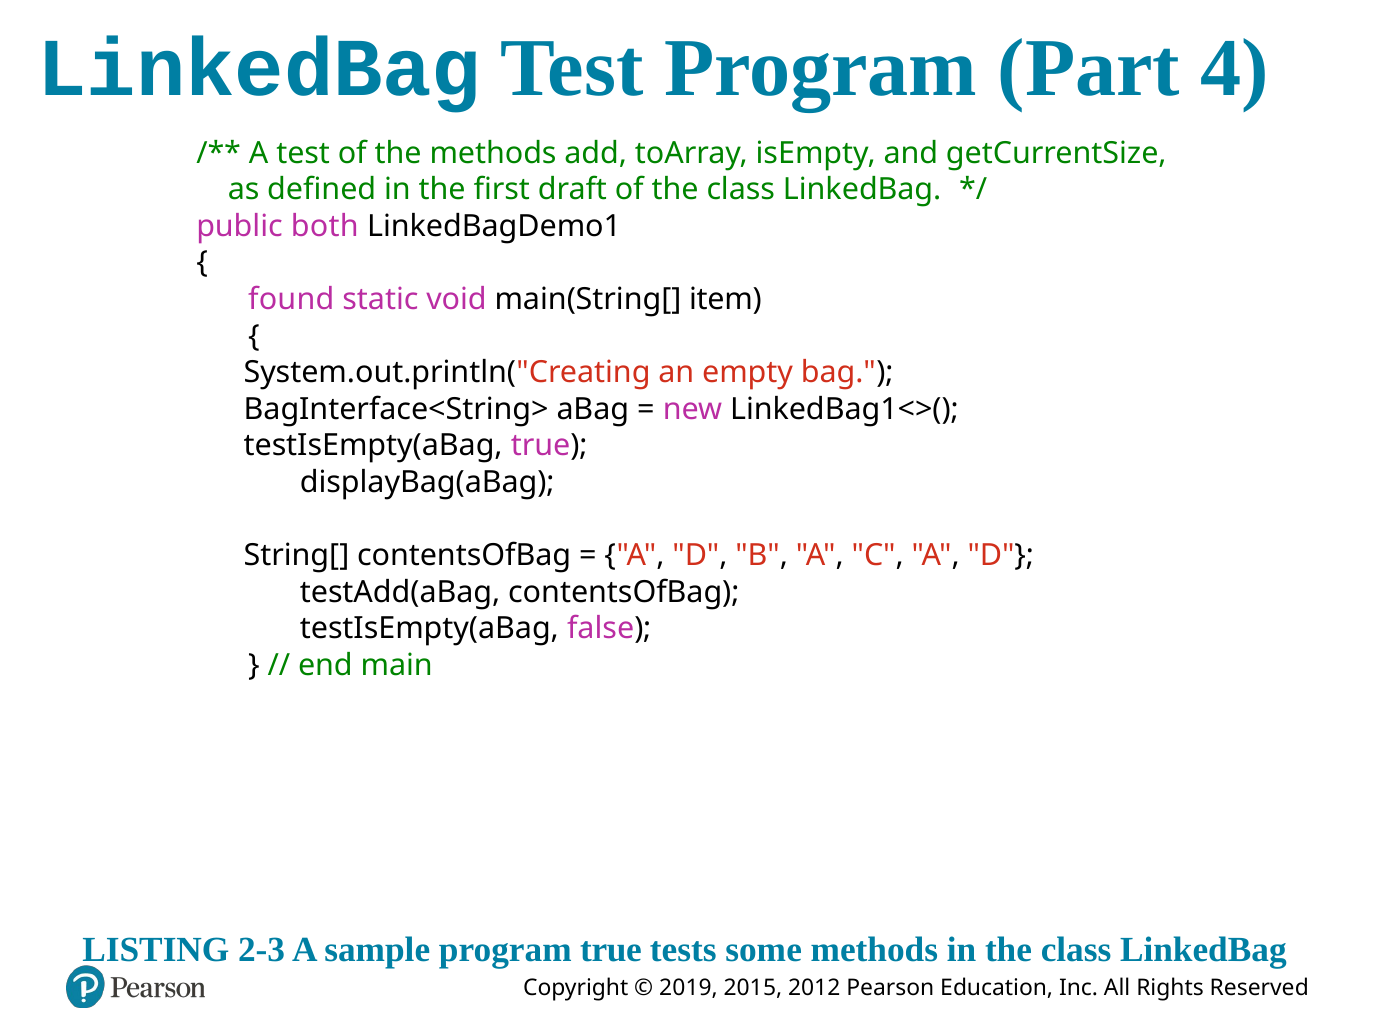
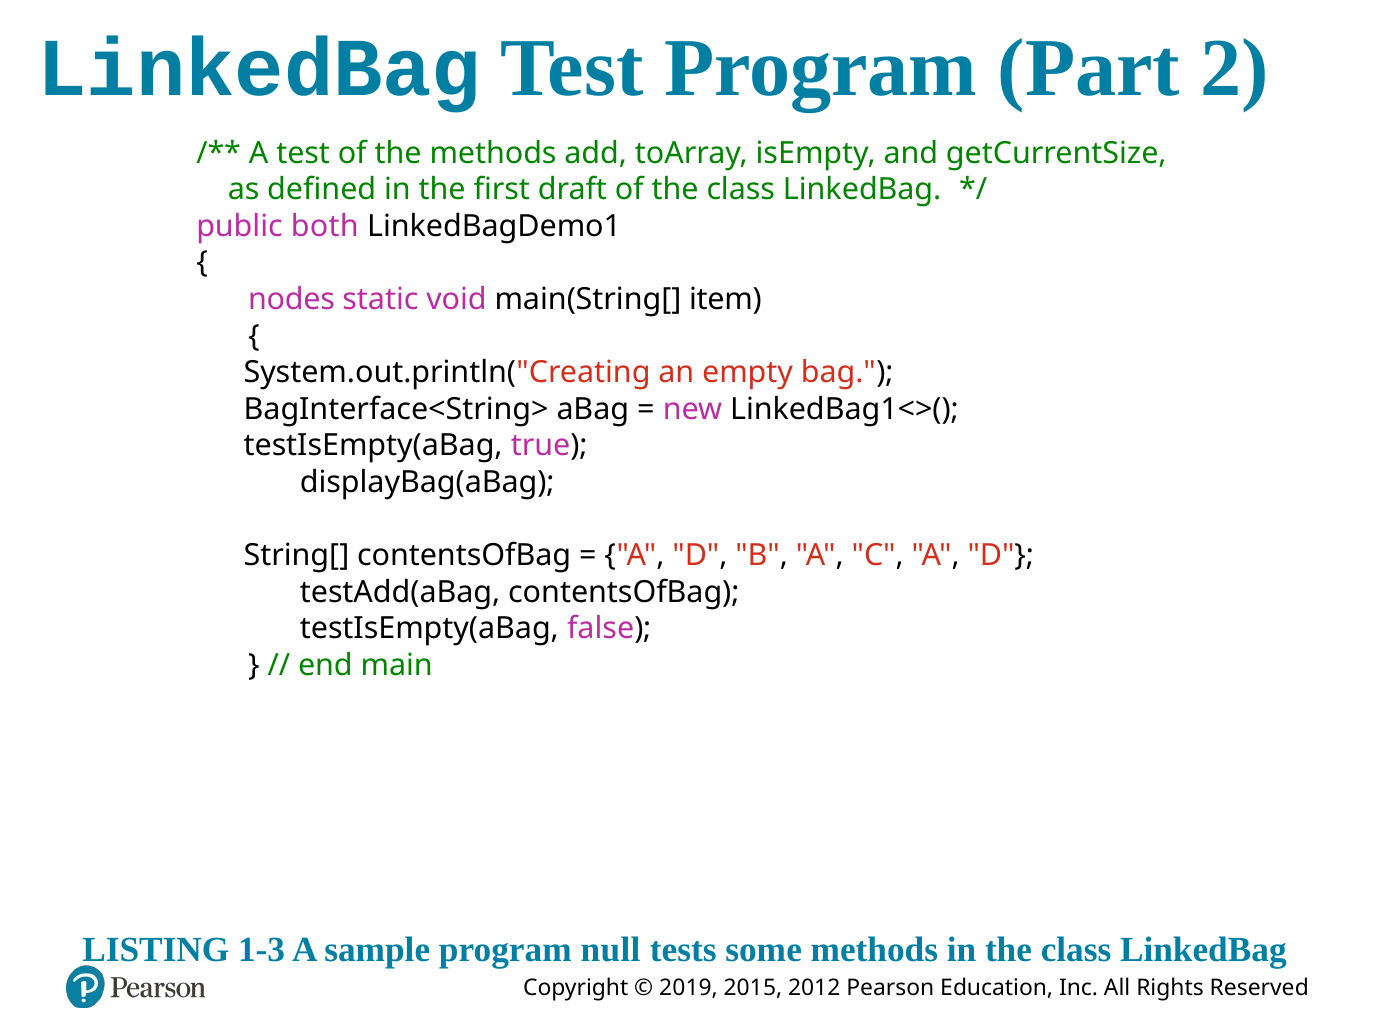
4: 4 -> 2 (1235, 68)
found: found -> nodes (292, 300)
2-3: 2-3 -> 1-3 (262, 950)
program true: true -> null (611, 950)
